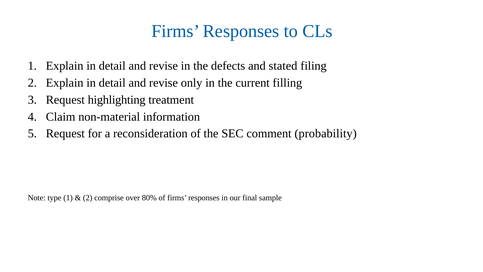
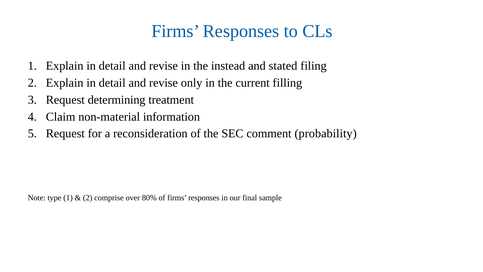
defects: defects -> instead (228, 66)
highlighting: highlighting -> determining (117, 100)
